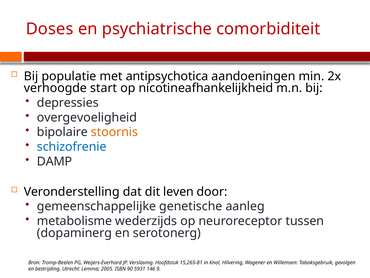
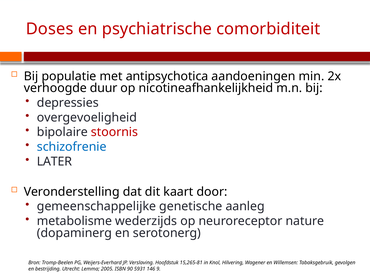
start: start -> duur (104, 88)
stoornis colour: orange -> red (115, 132)
DAMP: DAMP -> LATER (54, 161)
leven: leven -> kaart (178, 191)
tussen: tussen -> nature (305, 221)
